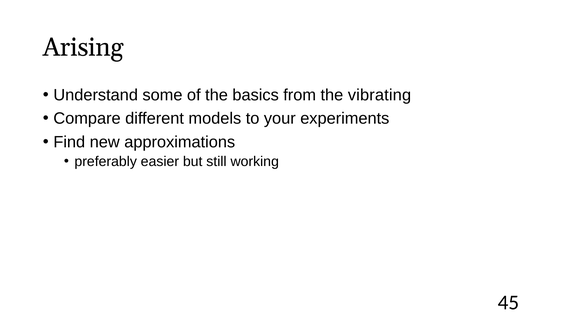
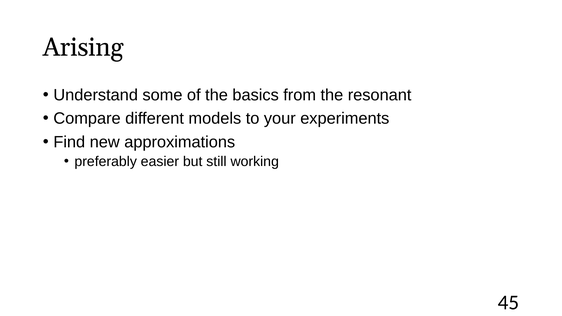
vibrating: vibrating -> resonant (380, 95)
